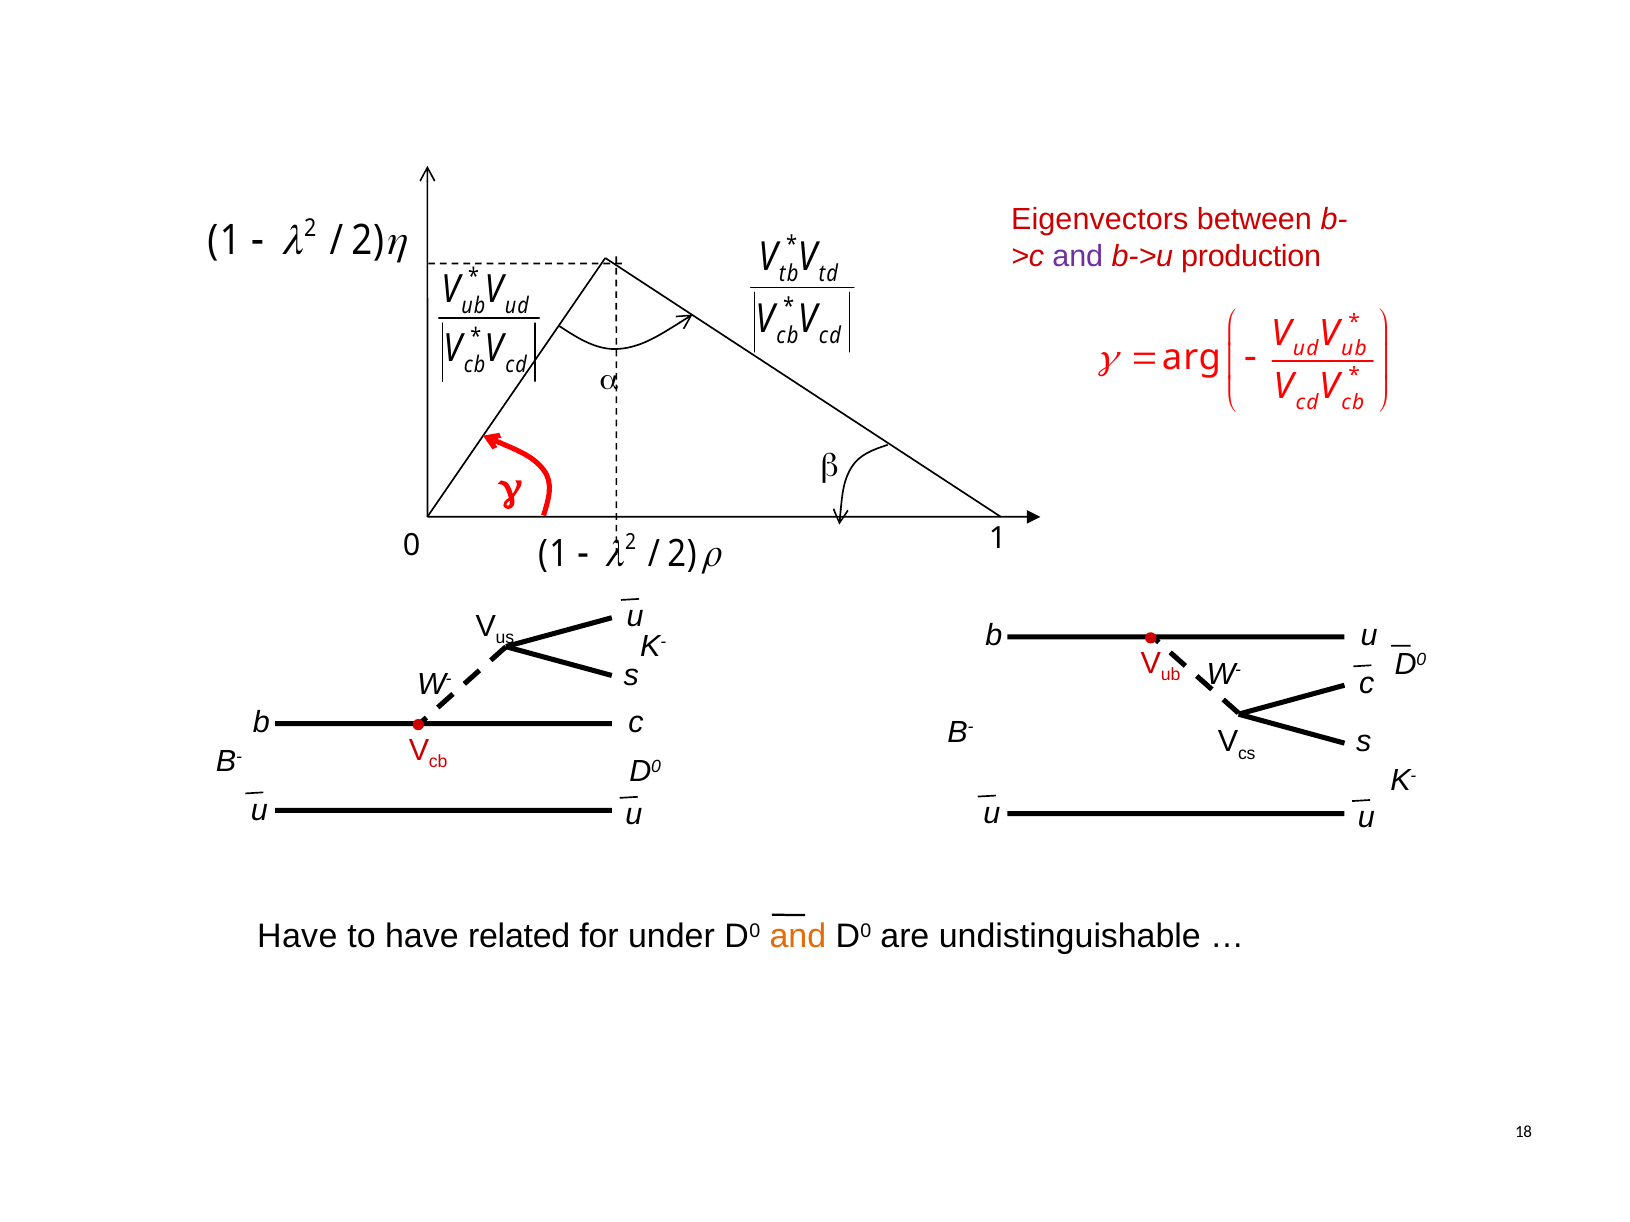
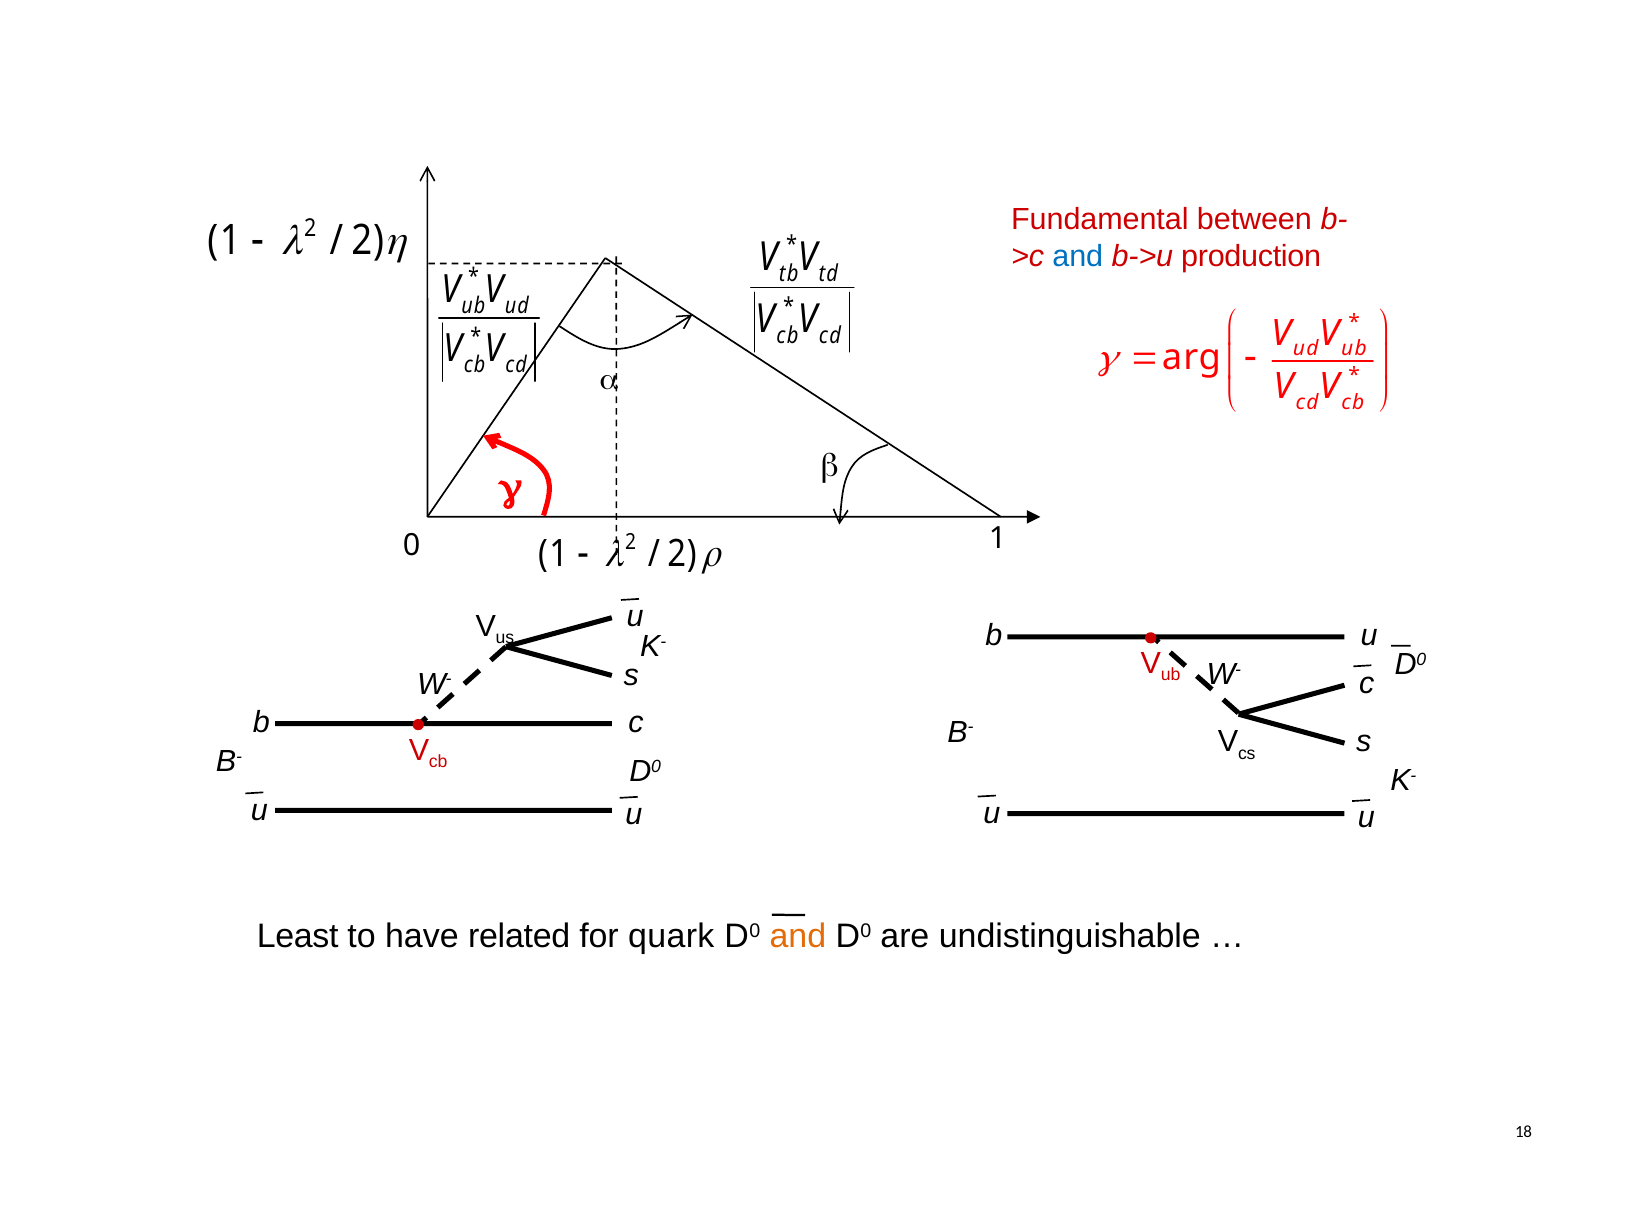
Eigenvectors: Eigenvectors -> Fundamental (1100, 220)
and colour: purple -> blue (1078, 256)
Have: Have -> Least (298, 937)
under: under -> quark (671, 937)
